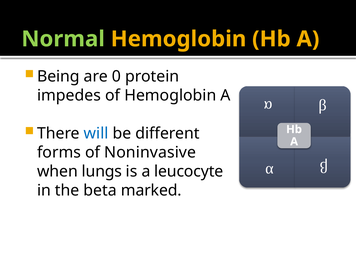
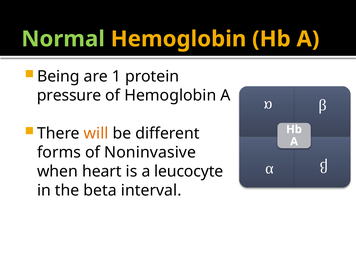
0: 0 -> 1 (116, 76)
impedes: impedes -> pressure (69, 95)
will colour: blue -> orange (96, 133)
lungs: lungs -> heart (102, 172)
marked: marked -> interval (151, 191)
